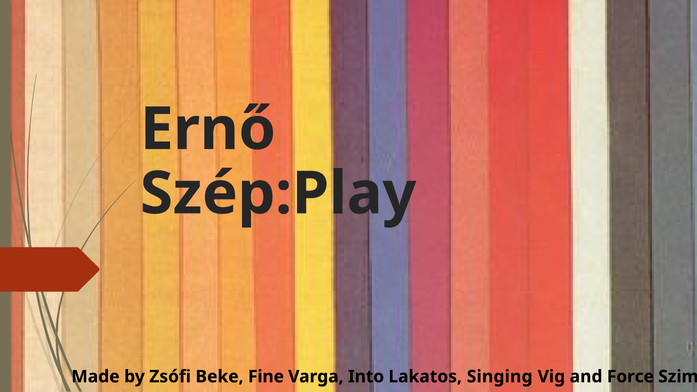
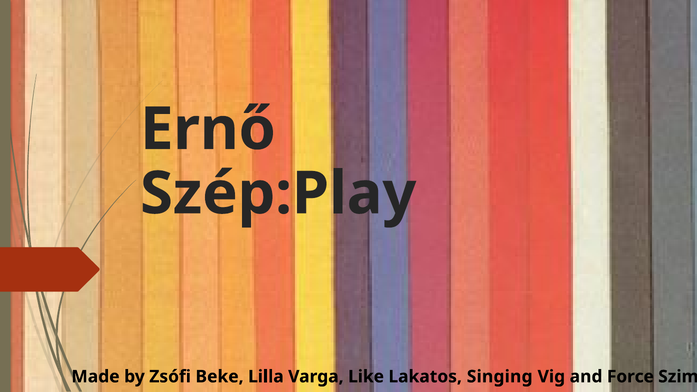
Fine: Fine -> Lilla (266, 377)
Into: Into -> Like (366, 377)
